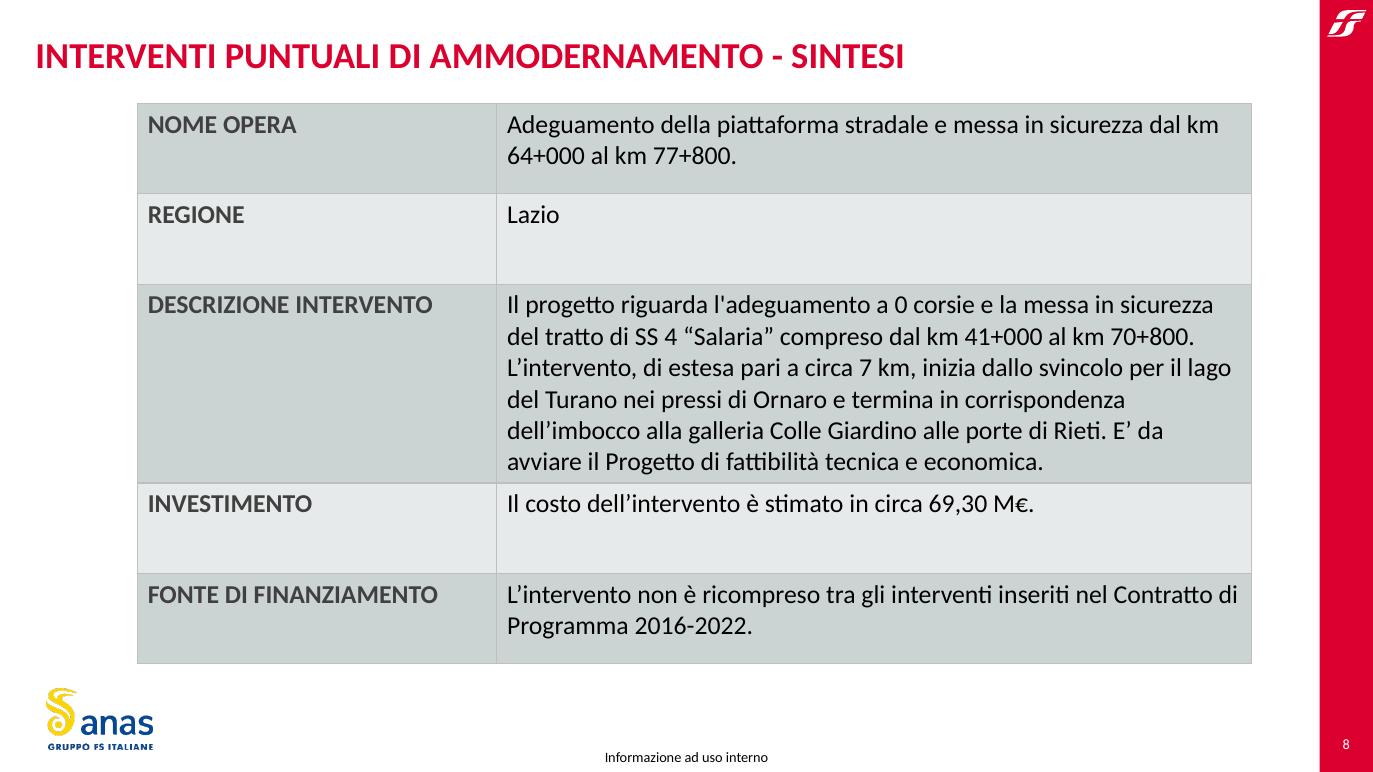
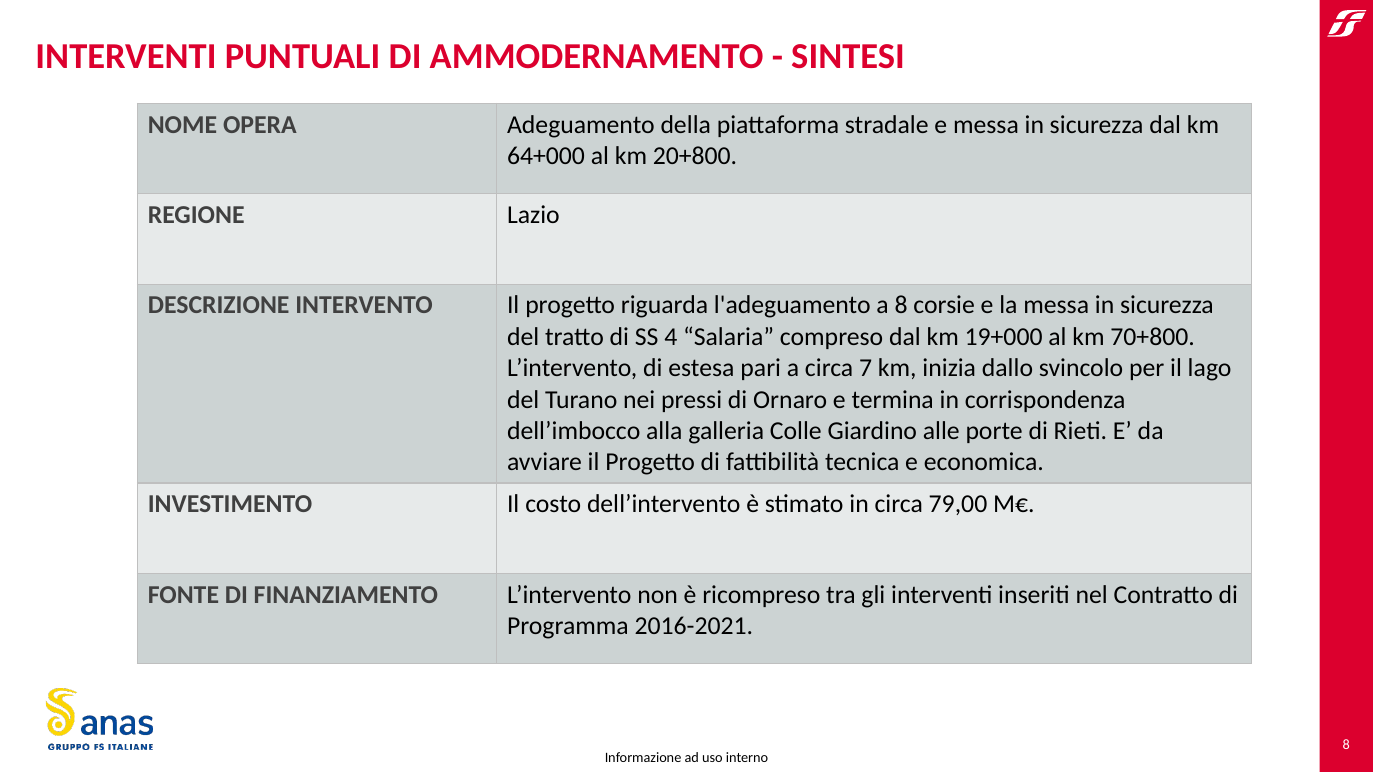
77+800: 77+800 -> 20+800 (695, 156)
a 0: 0 -> 8 (901, 305)
41+000: 41+000 -> 19+000 (1004, 337)
69,30: 69,30 -> 79,00 (958, 504)
2016-2022: 2016-2022 -> 2016-2021 (694, 626)
